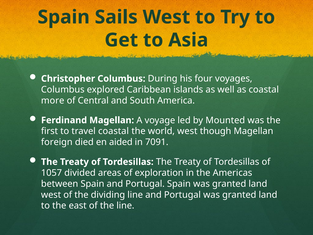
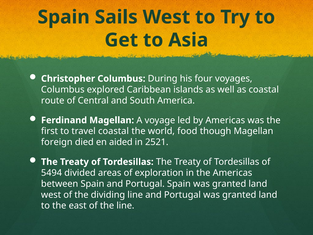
more: more -> route (53, 100)
by Mounted: Mounted -> Americas (225, 120)
world west: west -> food (187, 131)
7091: 7091 -> 2521 (157, 142)
1057: 1057 -> 5494 (51, 173)
